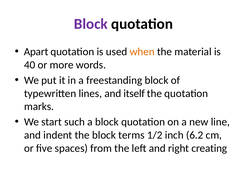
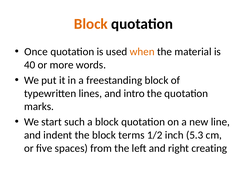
Block colour: purple -> orange (91, 24)
Apart: Apart -> Once (36, 52)
itself: itself -> intro (134, 94)
6.2: 6.2 -> 5.3 (195, 135)
